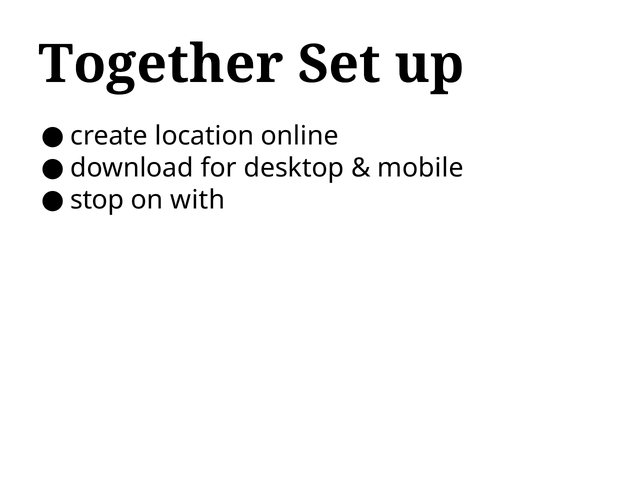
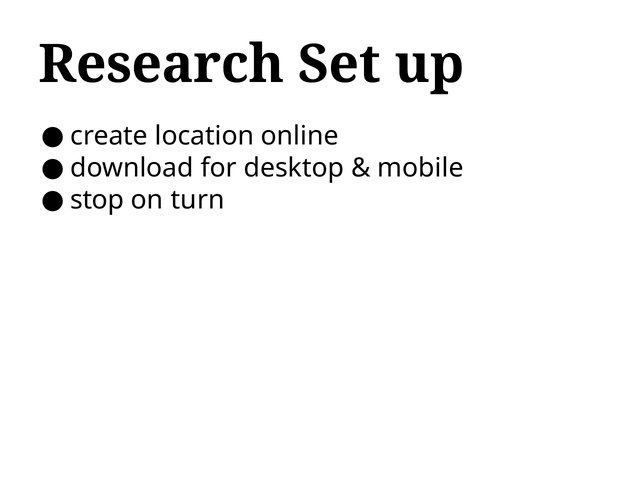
Together: Together -> Research (161, 64)
with: with -> turn (198, 200)
